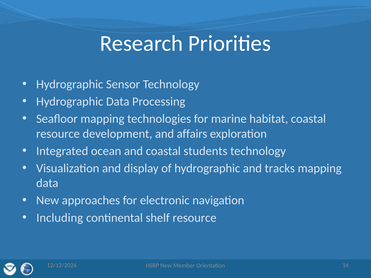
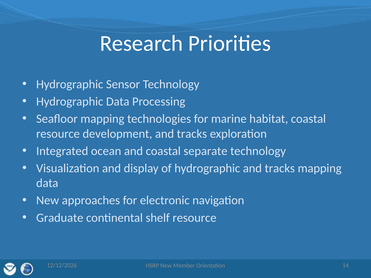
affairs: affairs -> tracks (192, 134)
students: students -> separate (205, 151)
Including: Including -> Graduate (60, 218)
